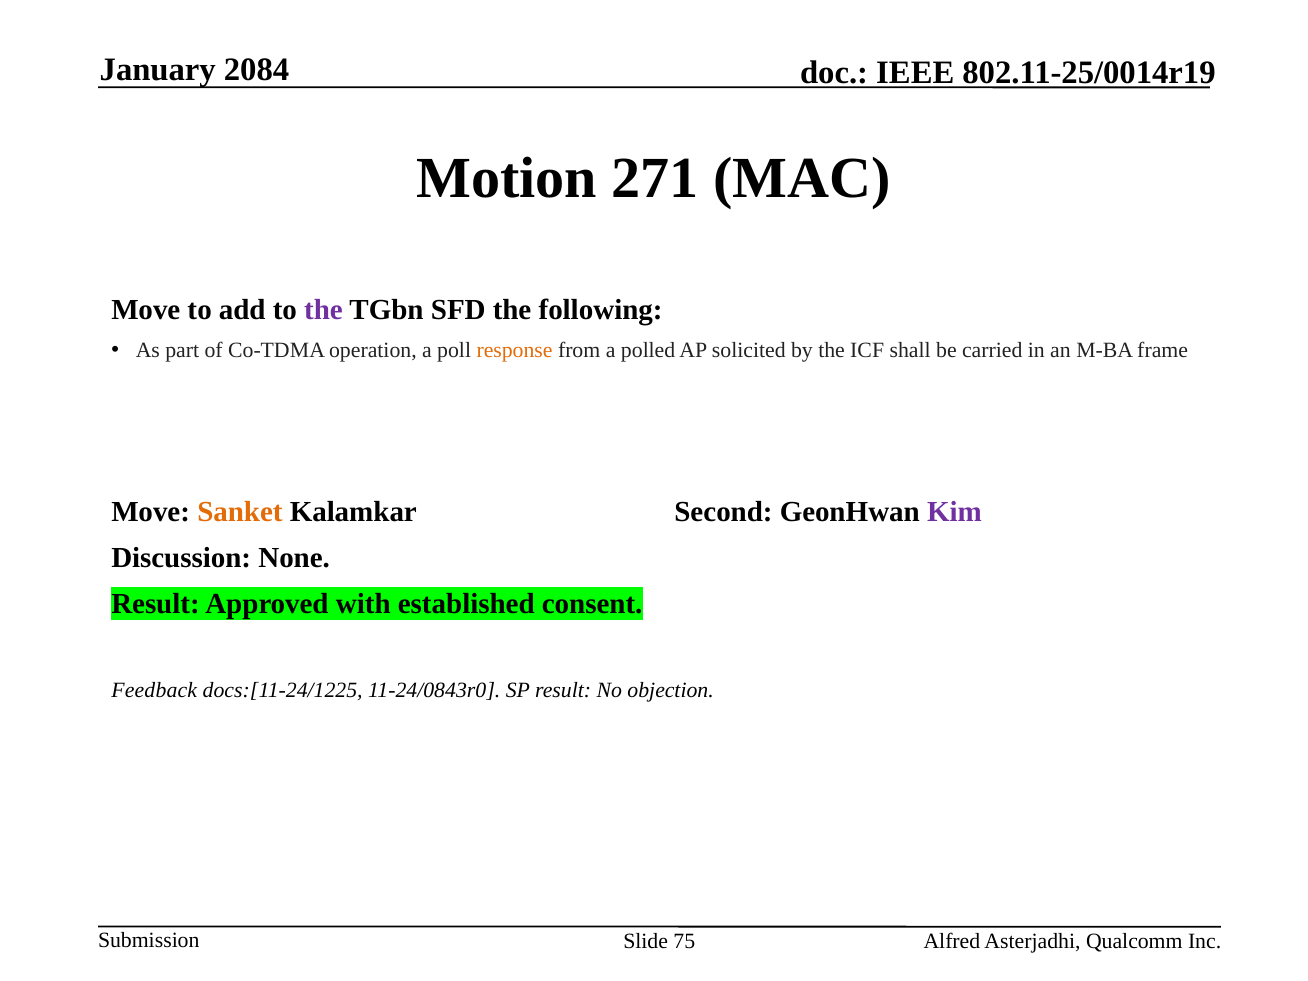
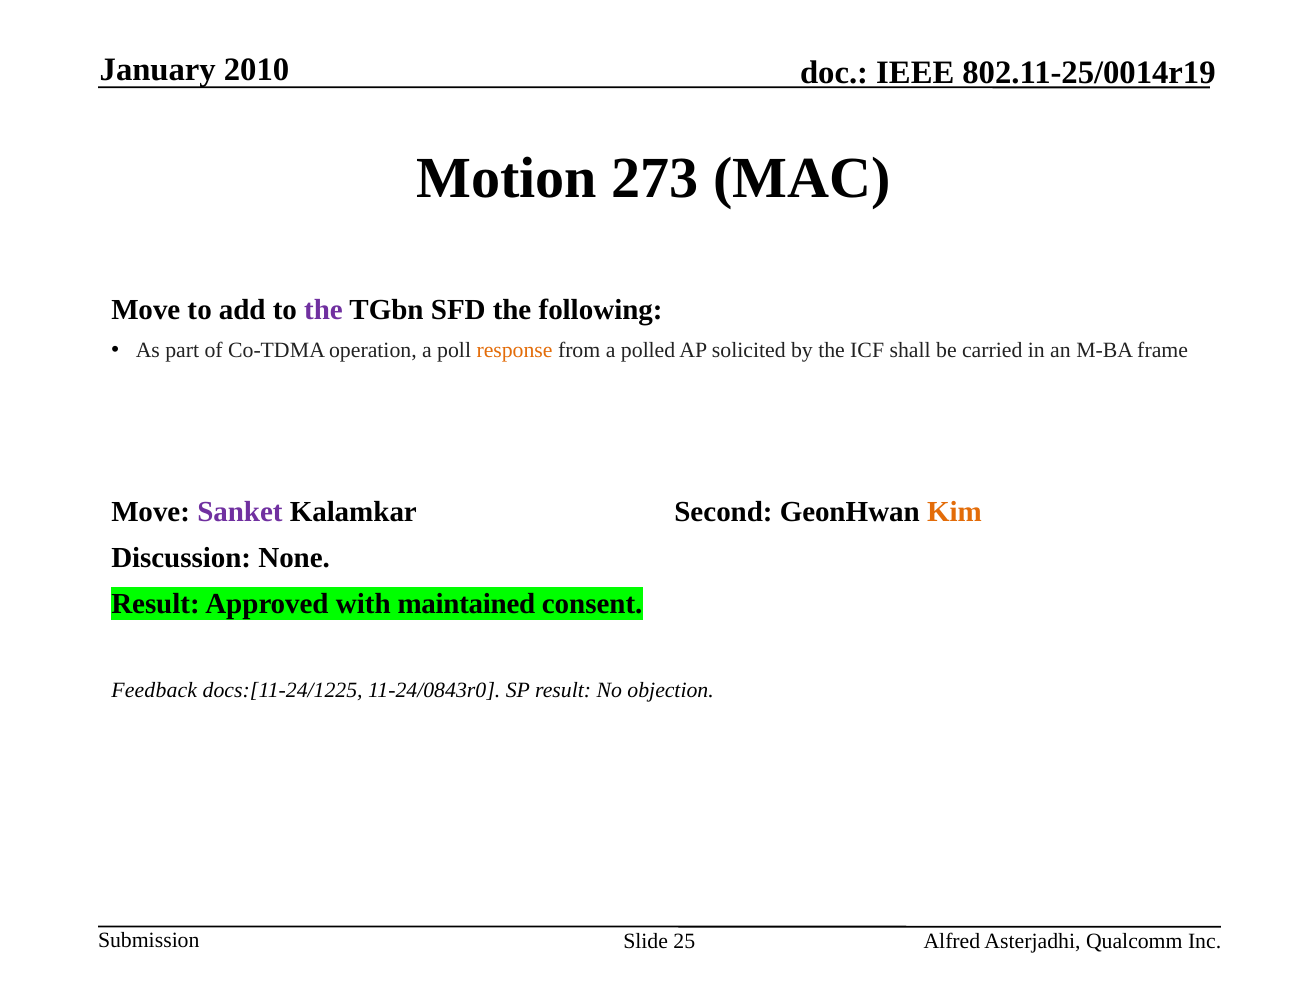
2084: 2084 -> 2010 (257, 69)
271: 271 -> 273 (655, 178)
Sanket colour: orange -> purple (240, 512)
Kim colour: purple -> orange (954, 512)
established: established -> maintained (466, 604)
75: 75 -> 25 (684, 941)
